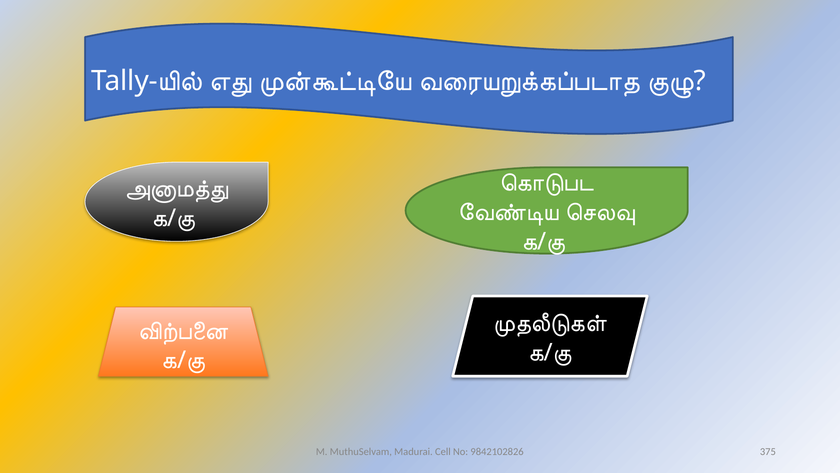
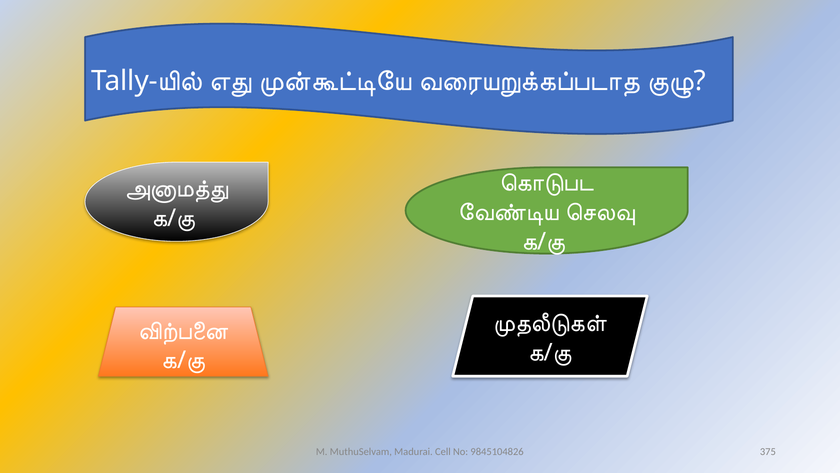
9842102826: 9842102826 -> 9845104826 (497, 451)
